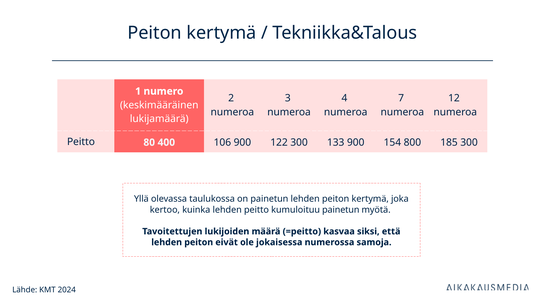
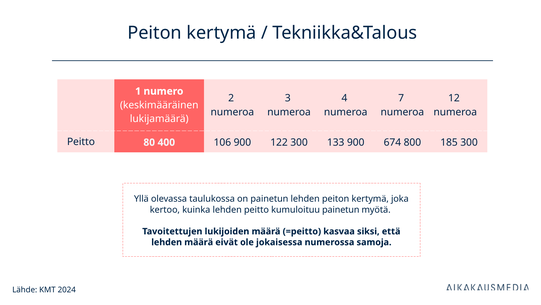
154: 154 -> 674 (392, 142)
peiton: peiton -> määrä (199, 242)
